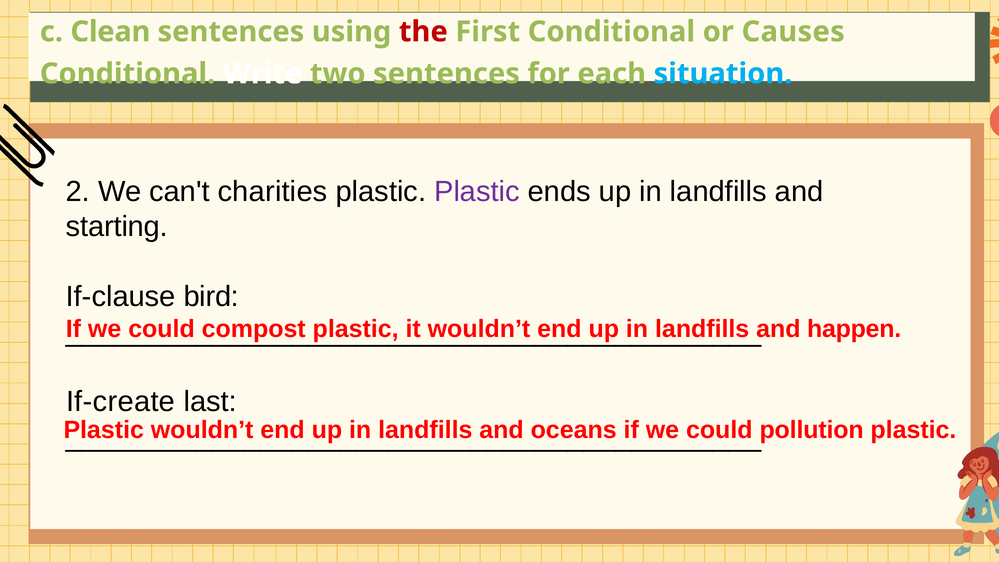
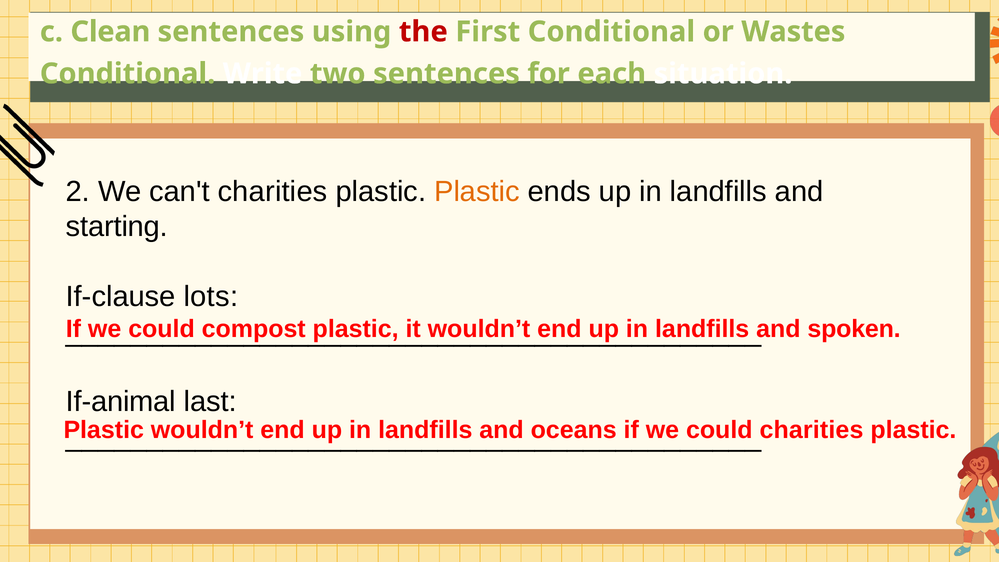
Causes: Causes -> Wastes (793, 32)
situation colour: light blue -> white (723, 74)
Plastic colour: purple -> orange (477, 192)
bird: bird -> lots (211, 297)
happen: happen -> spoken (854, 329)
If-create: If-create -> If-animal (121, 402)
pollution: pollution -> charities (811, 430)
